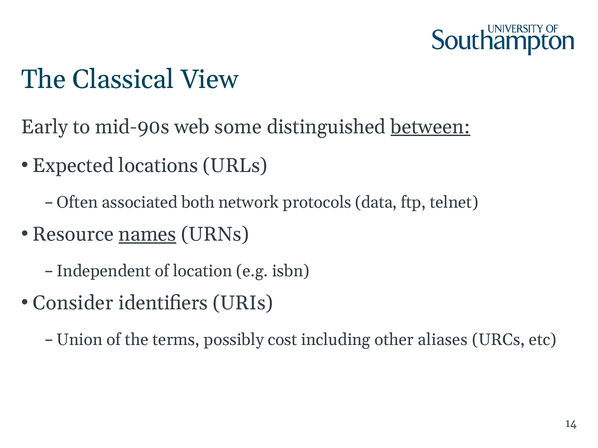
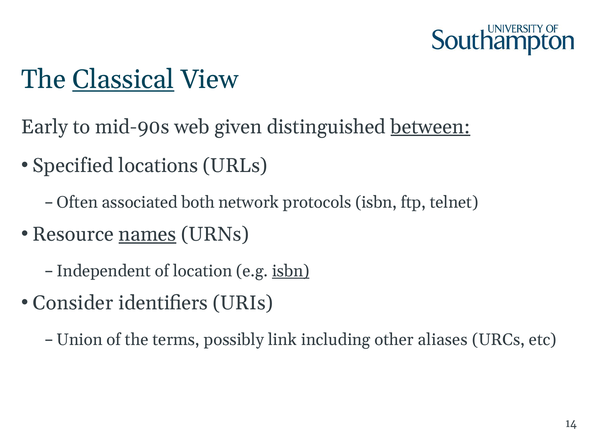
Classical underline: none -> present (123, 80)
some: some -> given (238, 127)
Expected: Expected -> Specified (73, 166)
protocols data: data -> isbn (376, 203)
isbn underline: none -> present (291, 271)
cost: cost -> link (282, 340)
